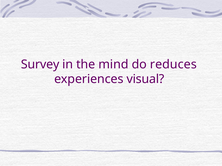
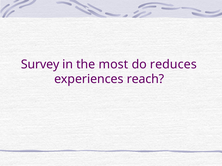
mind: mind -> most (113, 64)
visual: visual -> reach (145, 79)
